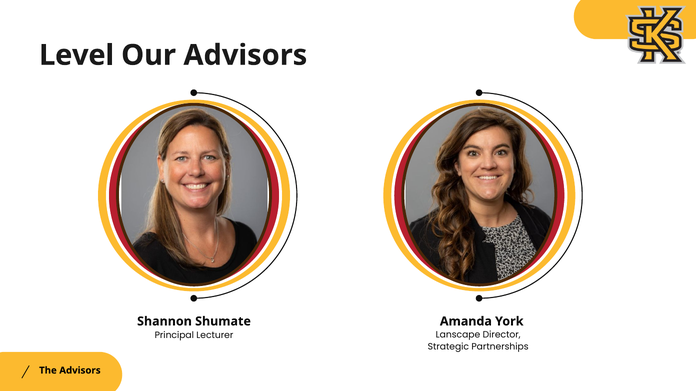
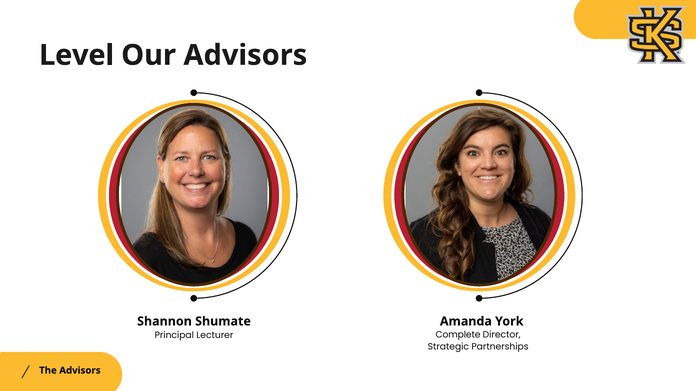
Lanscape: Lanscape -> Complete (458, 335)
